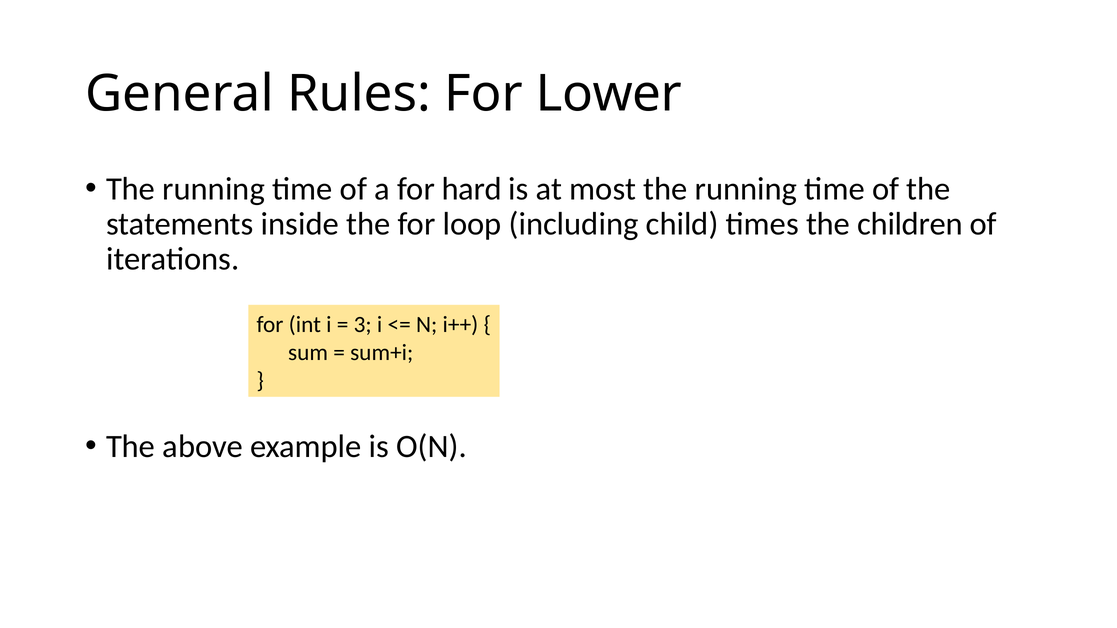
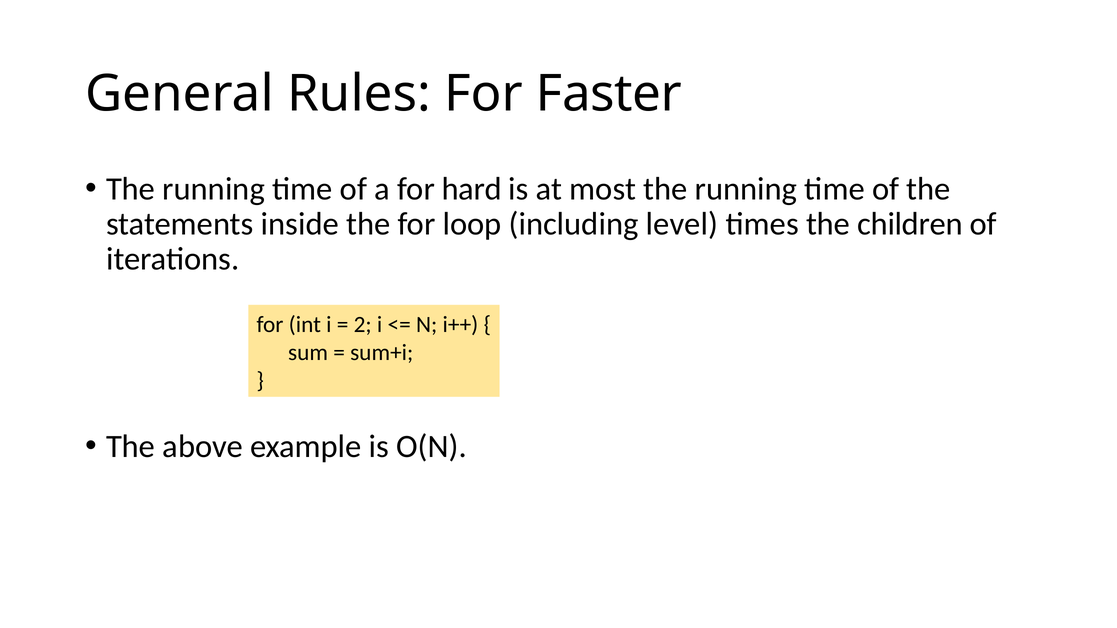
Lower: Lower -> Faster (609, 94)
child: child -> level (682, 224)
3: 3 -> 2 (363, 325)
